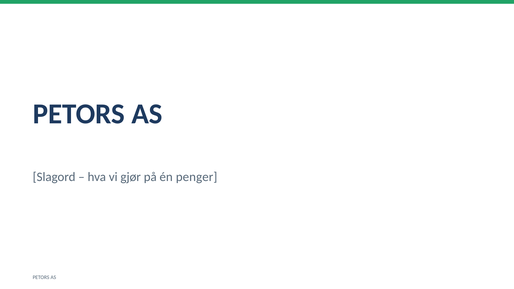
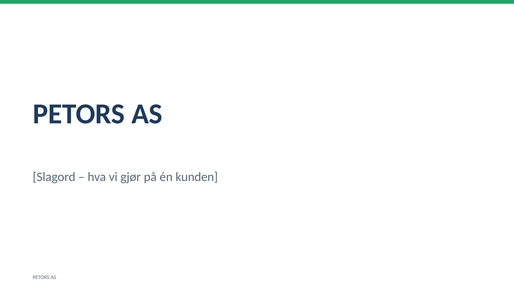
penger: penger -> kunden (197, 177)
